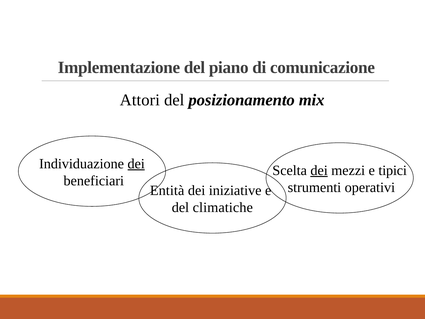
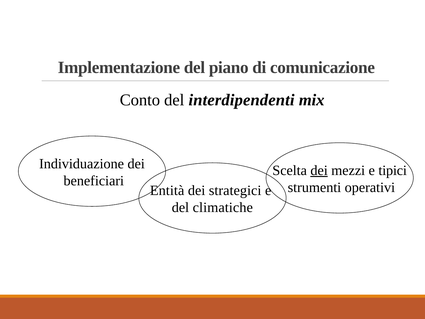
Attori: Attori -> Conto (140, 100)
posizionamento: posizionamento -> interdipendenti (242, 100)
dei underline: present -> none (136, 164)
iniziative: iniziative -> strategici (235, 190)
